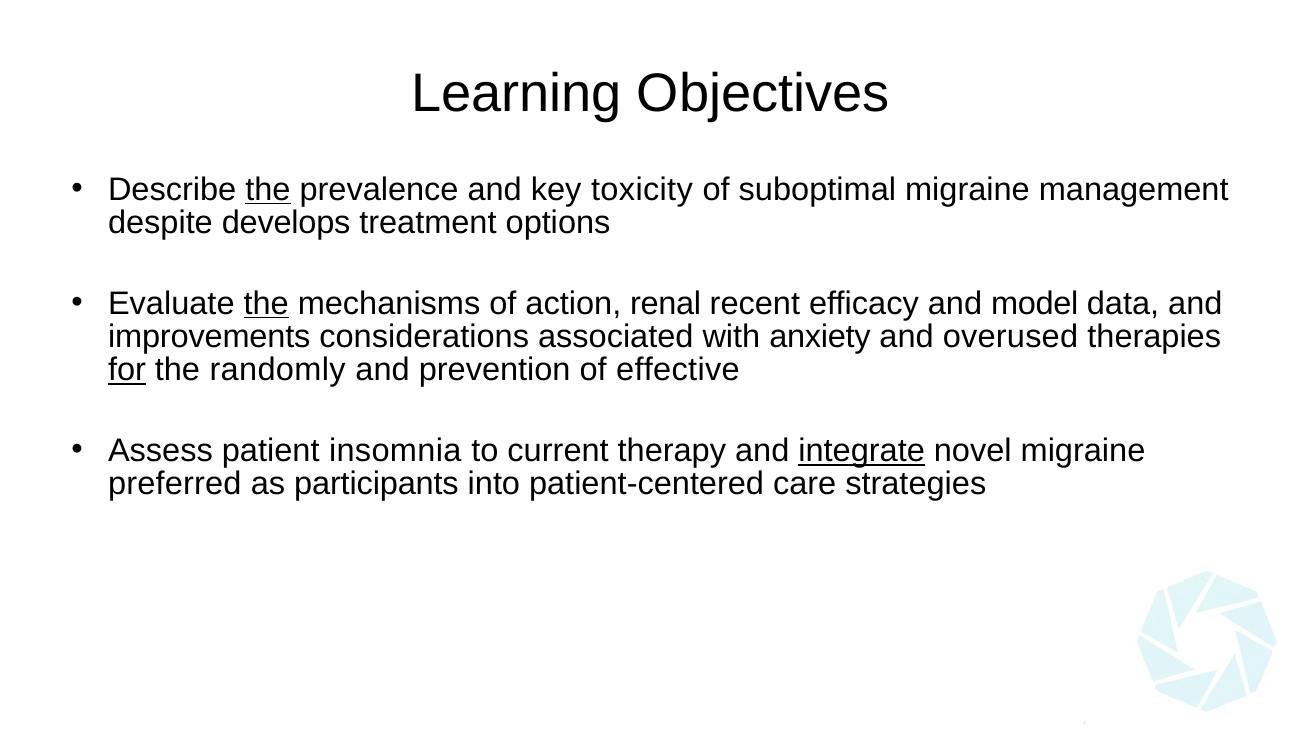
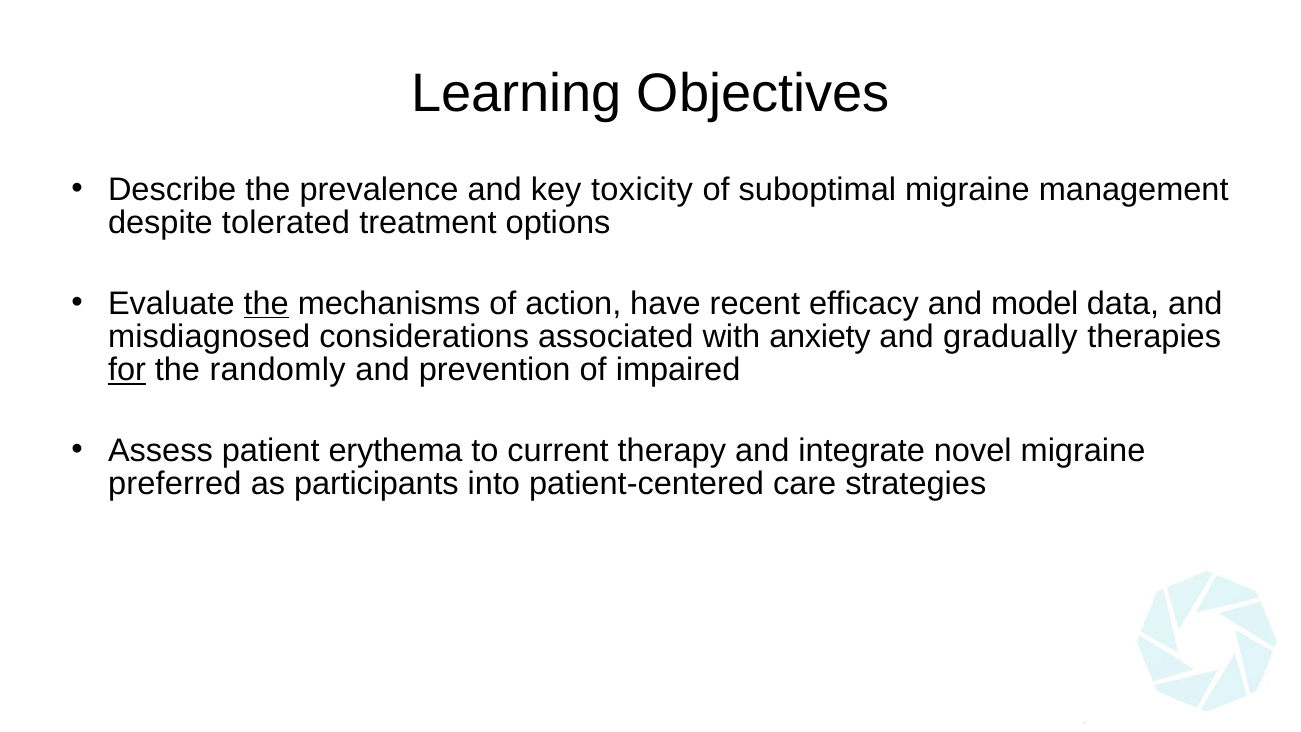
the underline: present -> none (268, 189)
develops: develops -> tolerated (286, 223)
renal: renal -> have (665, 303)
improvements: improvements -> misdiagnosed (209, 337)
overused: overused -> gradually (1010, 337)
effective: effective -> impaired (678, 370)
insomnia: insomnia -> erythema (396, 451)
integrate underline: present -> none (862, 451)
